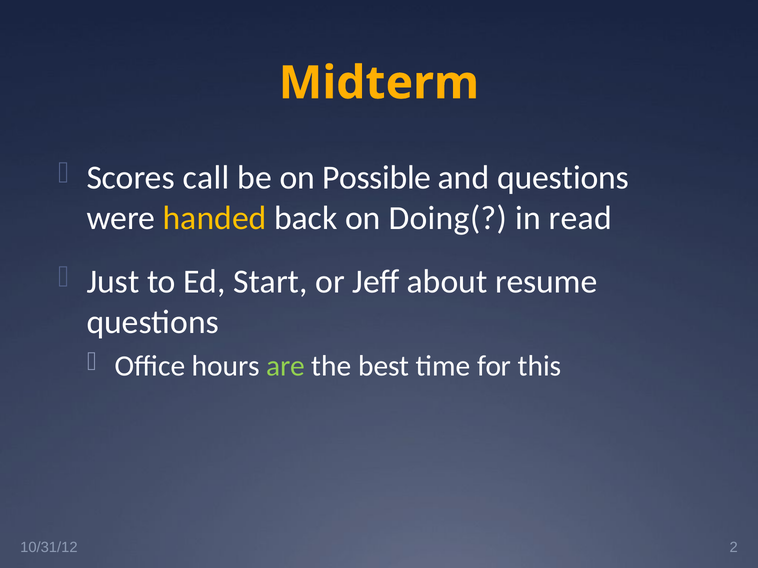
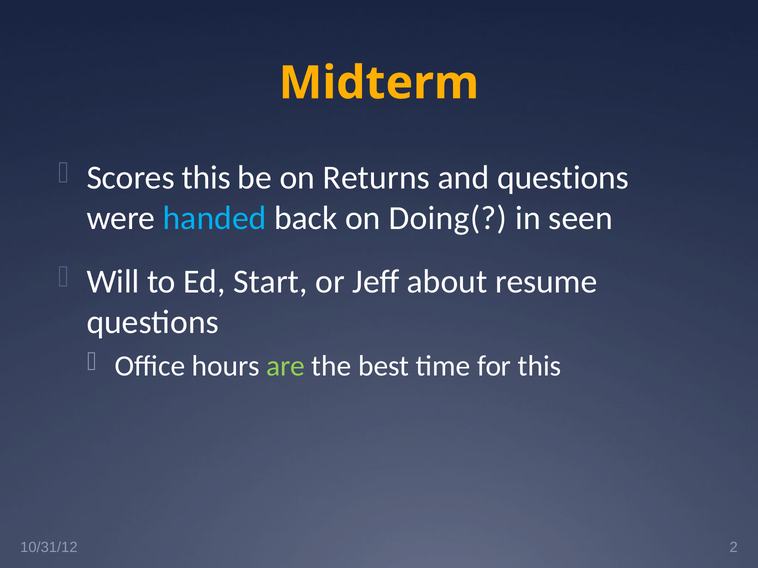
Scores call: call -> this (206, 178)
Possible: Possible -> Returns (376, 178)
handed colour: yellow -> light blue (215, 218)
read: read -> seen (581, 218)
Just: Just -> Will (113, 282)
